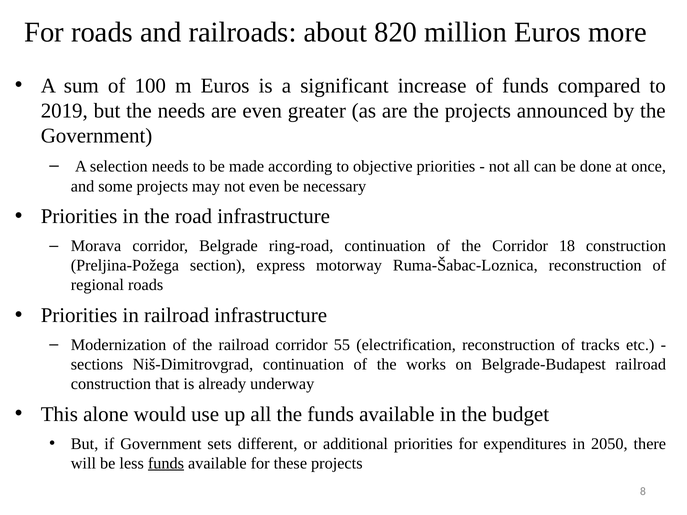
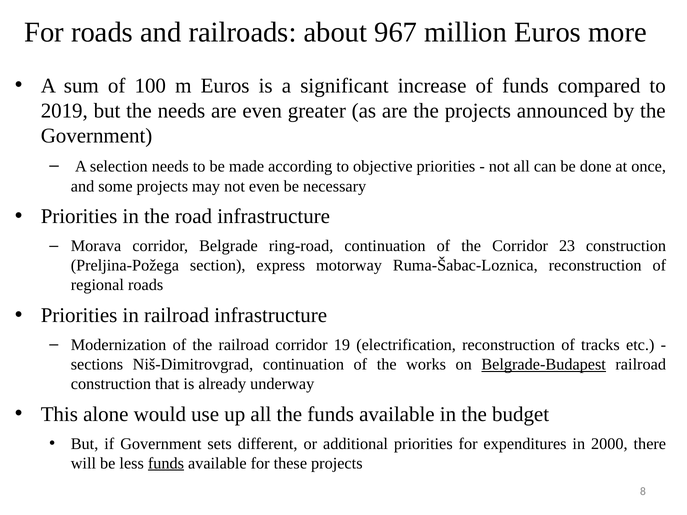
820: 820 -> 967 (396, 32)
18: 18 -> 23 (567, 246)
55: 55 -> 19 (342, 345)
Belgrade-Budapest underline: none -> present (544, 365)
2050: 2050 -> 2000 (609, 444)
